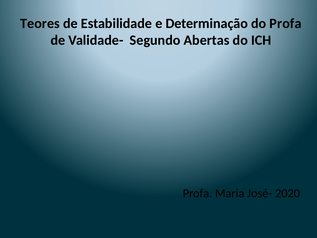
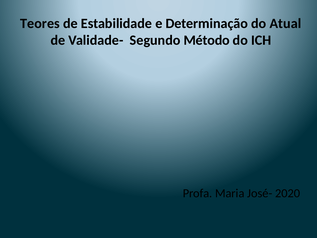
do Profa: Profa -> Atual (285, 23)
Abertas: Abertas -> Método (207, 40)
